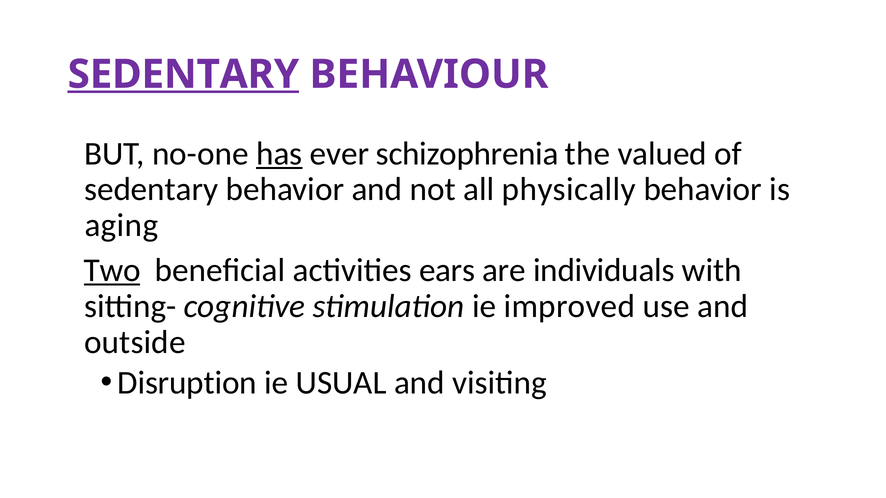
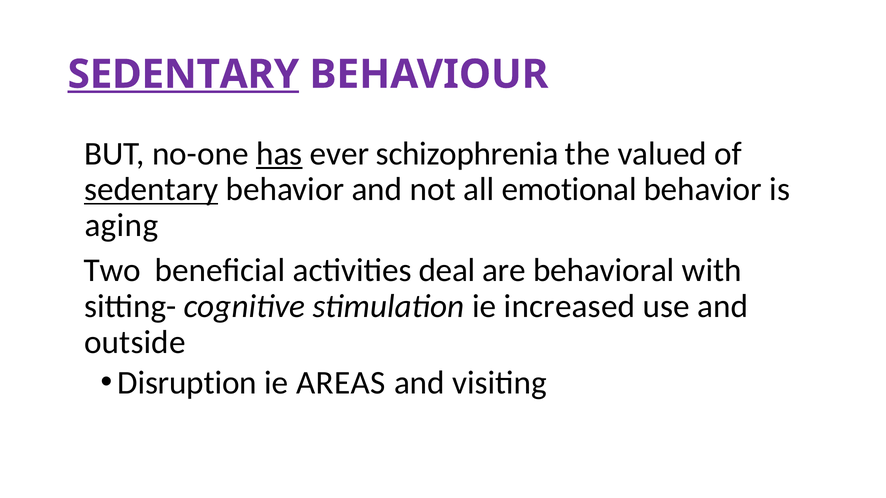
sedentary underline: none -> present (151, 190)
physically: physically -> emotional (569, 190)
Two underline: present -> none (112, 271)
ears: ears -> deal (447, 271)
individuals: individuals -> behavioral (604, 271)
improved: improved -> increased (569, 307)
USUAL: USUAL -> AREAS (341, 383)
